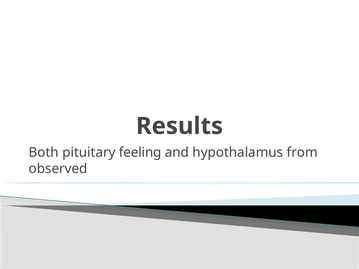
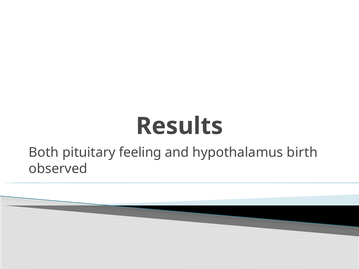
from: from -> birth (302, 153)
